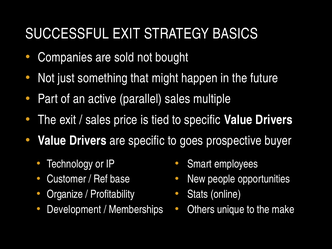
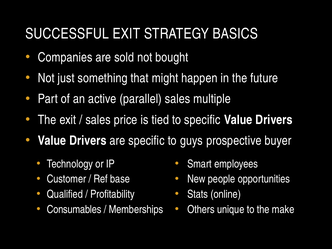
goes: goes -> guys (191, 141)
Organize: Organize -> Qualified (65, 194)
Development: Development -> Consumables (74, 209)
